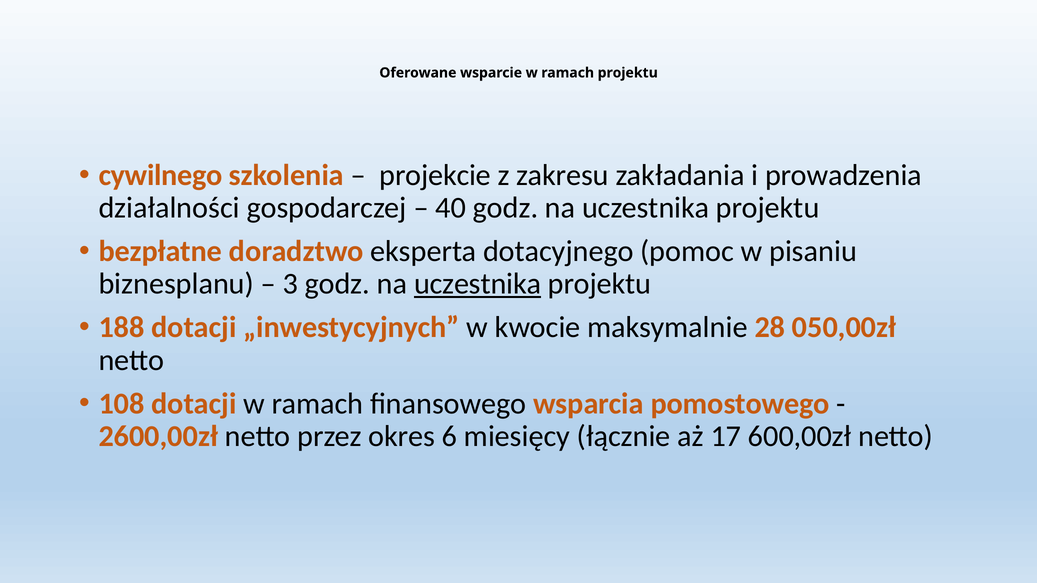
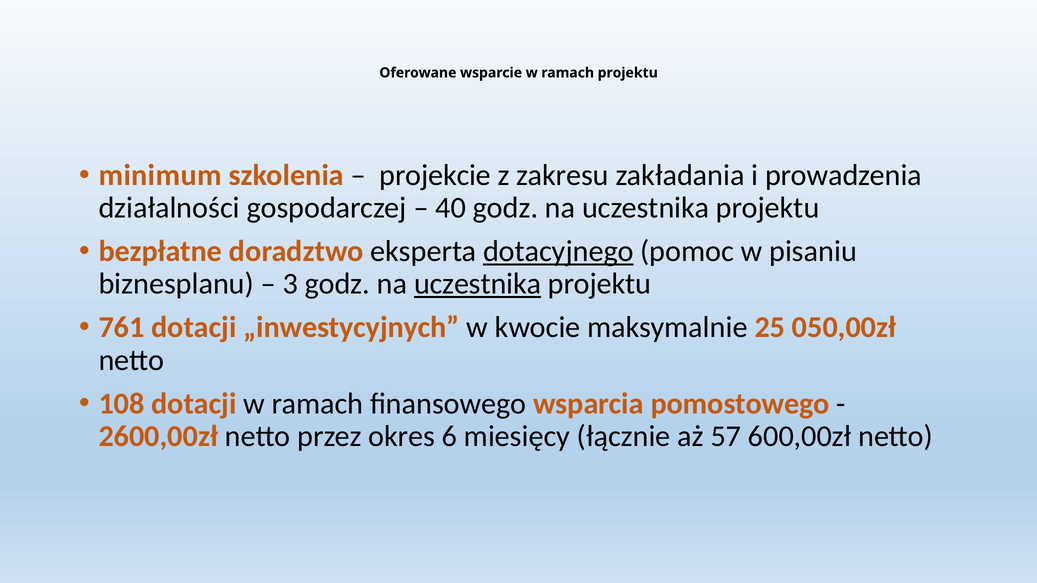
cywilnego: cywilnego -> minimum (160, 175)
dotacyjnego underline: none -> present (558, 251)
188: 188 -> 761 (121, 328)
28: 28 -> 25 (770, 328)
17: 17 -> 57 (726, 436)
